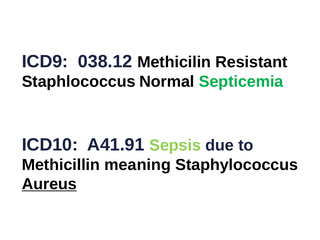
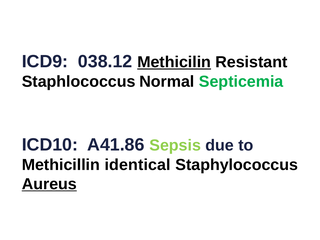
Methicilin underline: none -> present (174, 62)
A41.91: A41.91 -> A41.86 (116, 145)
meaning: meaning -> identical (138, 165)
